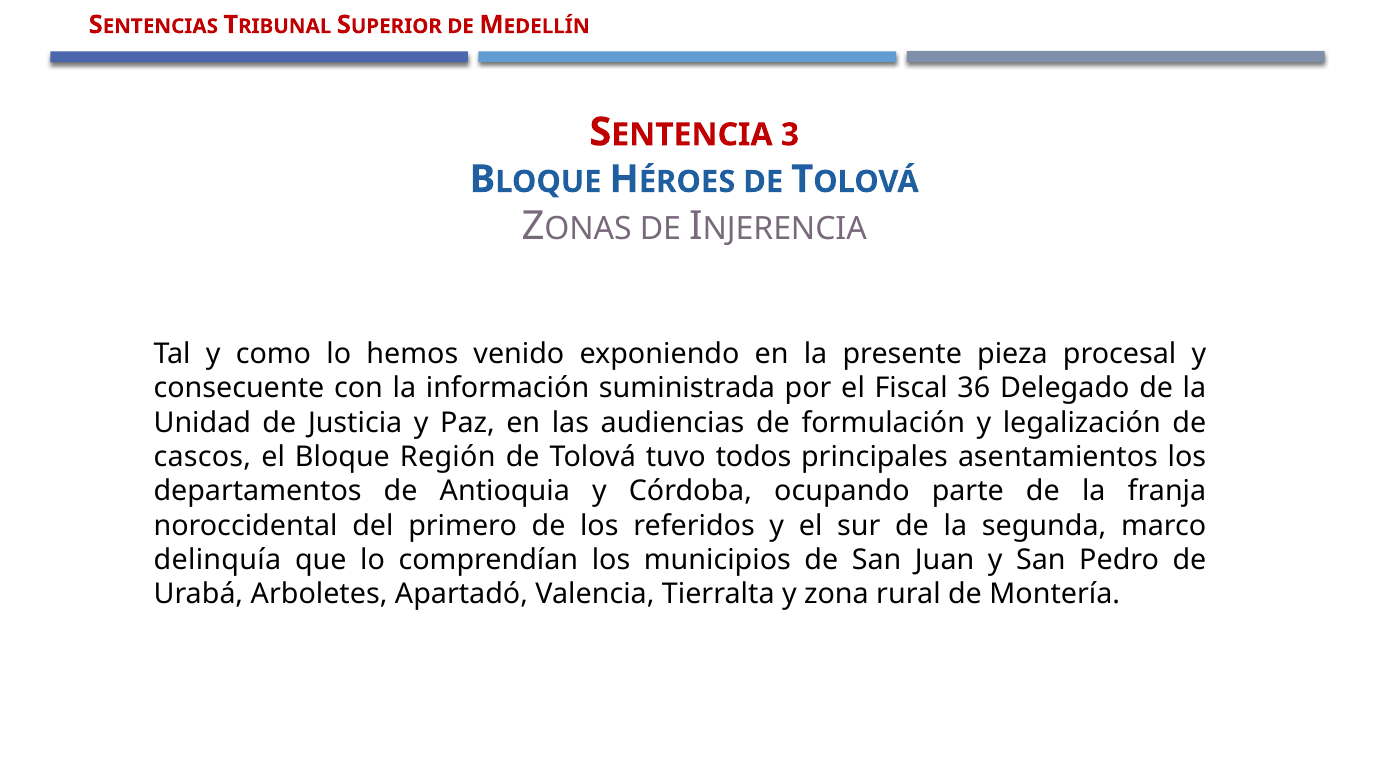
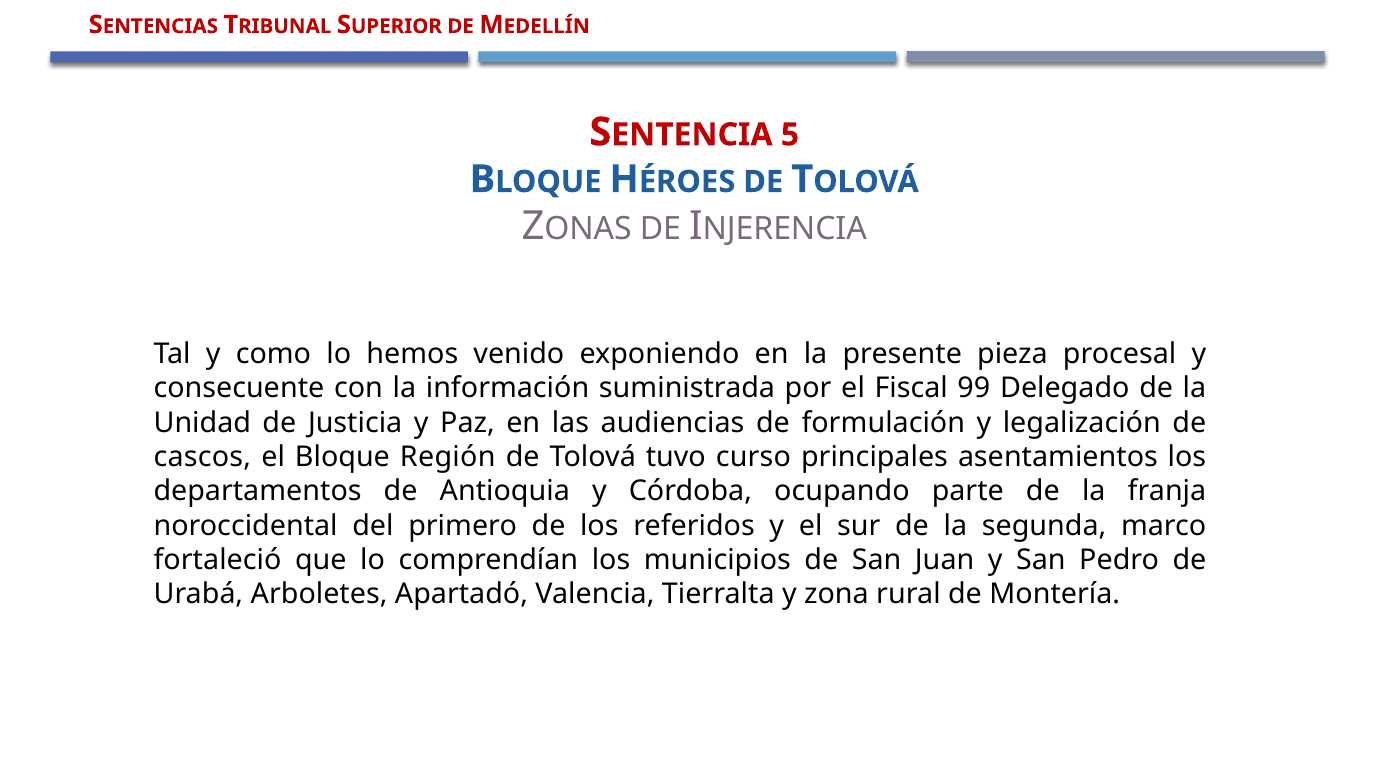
3: 3 -> 5 (790, 135)
36: 36 -> 99 (974, 389)
todos: todos -> curso (753, 457)
delinquía: delinquía -> fortaleció (218, 560)
